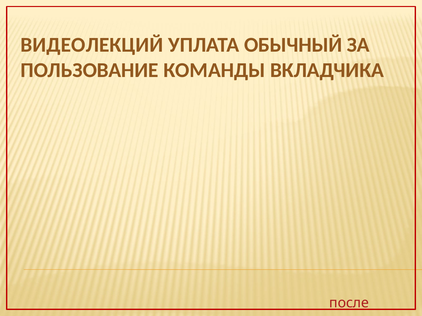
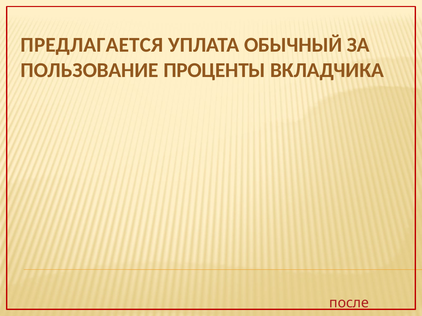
ВИДЕОЛЕКЦИЙ: ВИДЕОЛЕКЦИЙ -> ПРЕДЛАГАЕТСЯ (92, 45)
КОМАНДЫ: КОМАНДЫ -> ПРОЦЕНТЫ (214, 70)
